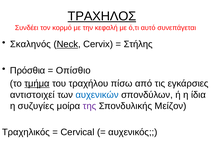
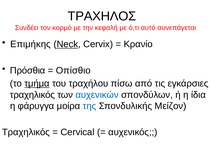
ΤΡΑΧΗΛΟΣ underline: present -> none (102, 16)
Σκαληνός: Σκαληνός -> Επιμήκης (30, 44)
Στήλης: Στήλης -> Κρανίο (138, 44)
αντιστοιχεί: αντιστοιχεί -> τραχηλικός (32, 95)
συζυγίες: συζυγίες -> φάρυγγα (36, 106)
της colour: purple -> blue (90, 106)
